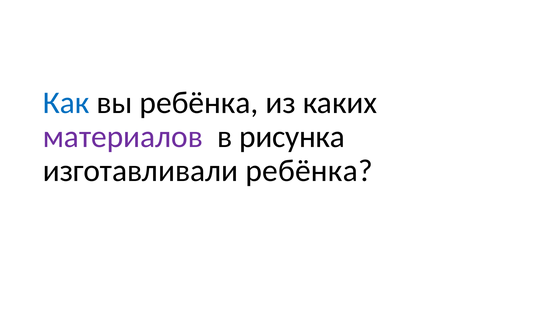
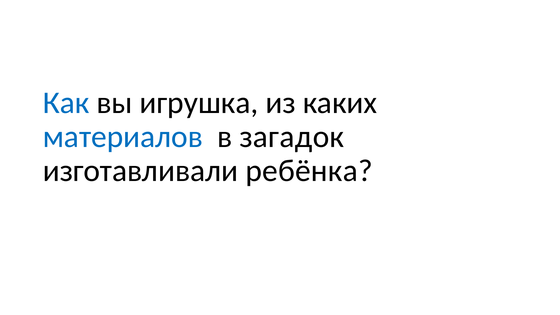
вы ребёнка: ребёнка -> игрушка (199, 103)
материалов colour: purple -> blue (123, 137)
рисунка: рисунка -> загадок (292, 137)
